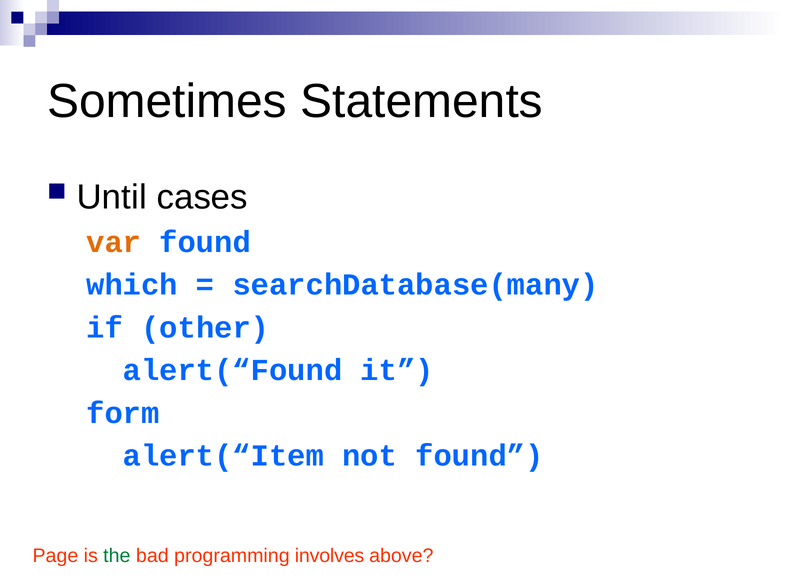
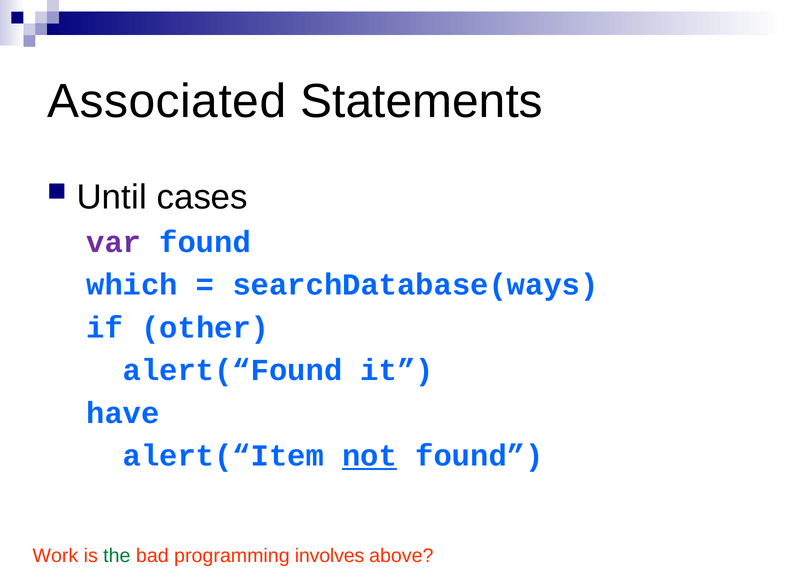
Sometimes: Sometimes -> Associated (167, 101)
var colour: orange -> purple (114, 242)
searchDatabase(many: searchDatabase(many -> searchDatabase(ways (416, 285)
form: form -> have (123, 414)
not underline: none -> present (370, 456)
Page: Page -> Work (55, 557)
